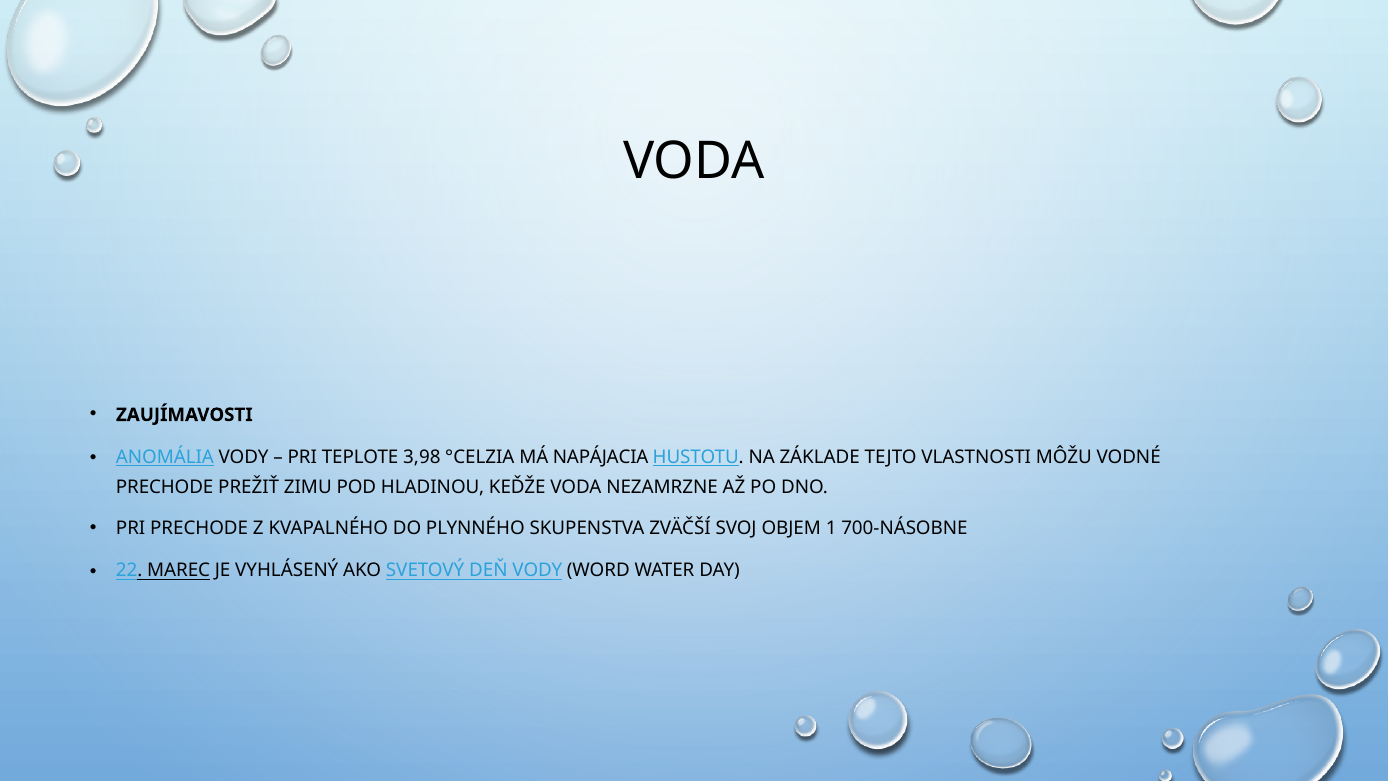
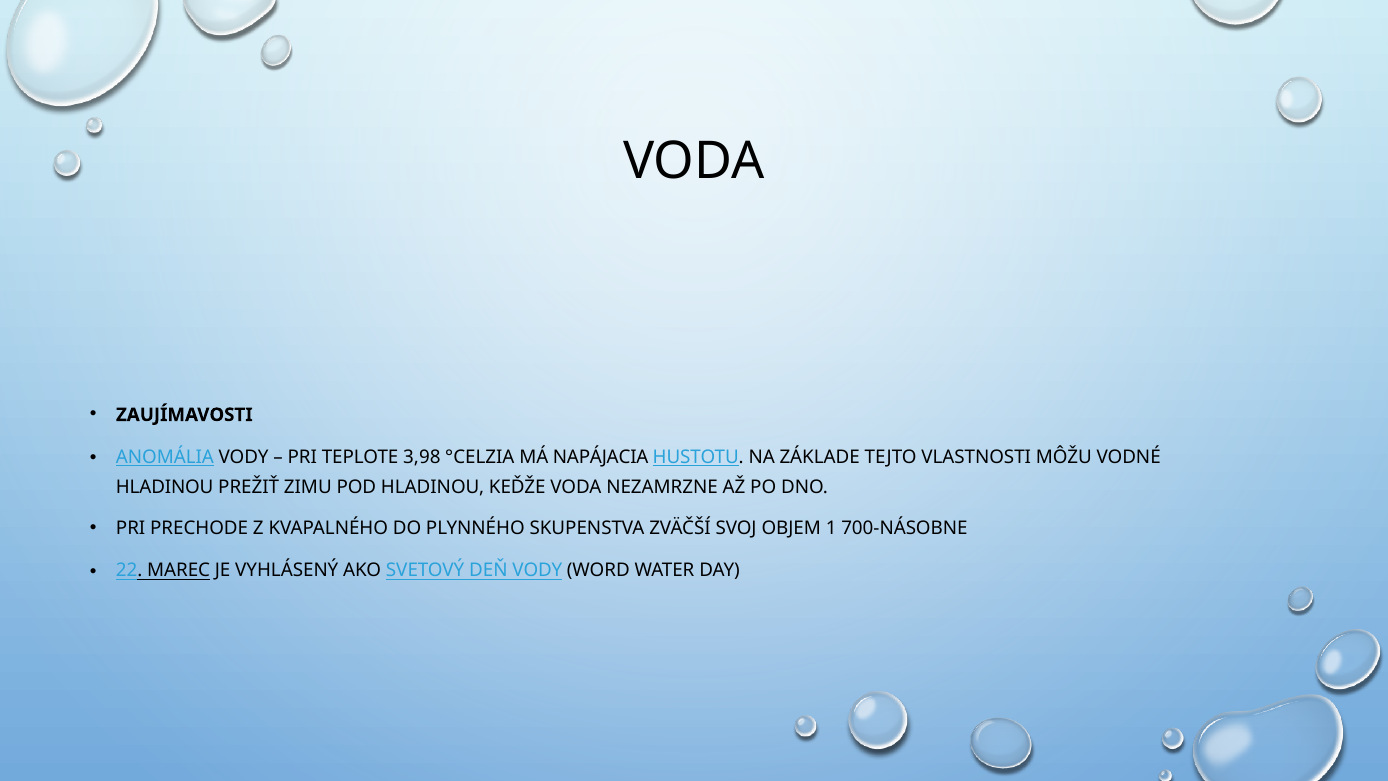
PRECHODE: PRECHODE -> HLADINOU (165, 487)
